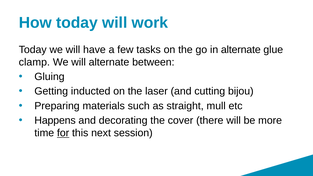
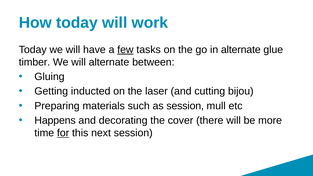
few underline: none -> present (125, 50)
clamp: clamp -> timber (34, 62)
as straight: straight -> session (185, 106)
